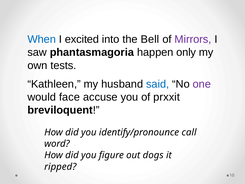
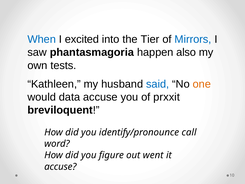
Bell: Bell -> Tier (150, 39)
Mirrors colour: purple -> blue (193, 39)
only: only -> also (186, 52)
one colour: purple -> orange (202, 84)
face: face -> data (70, 97)
dogs: dogs -> went (153, 155)
ripped: ripped -> accuse (60, 166)
